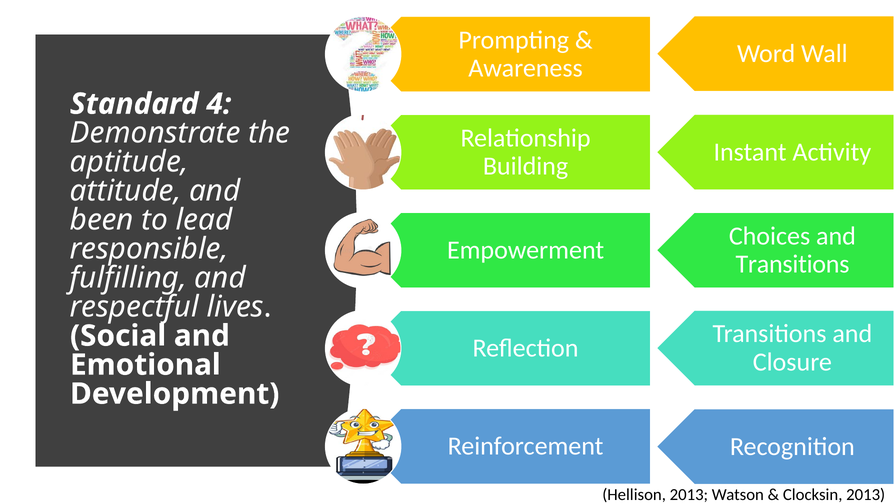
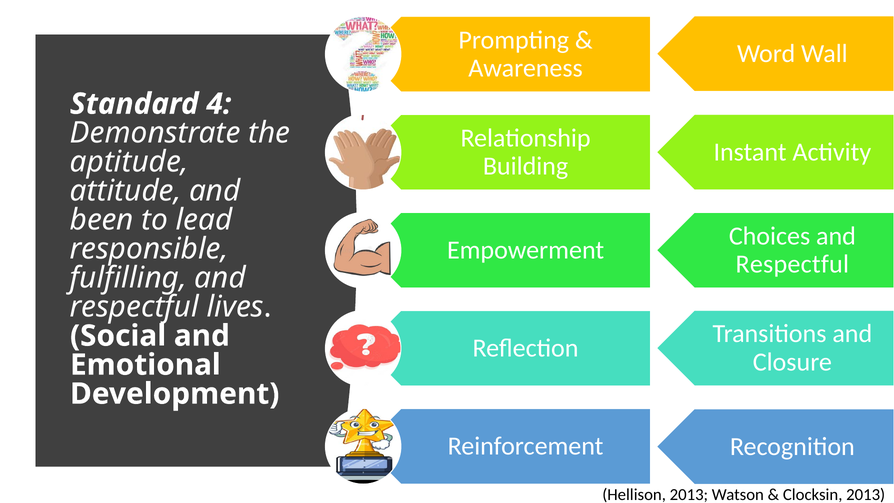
Transitions: Transitions -> Respectful (792, 264)
